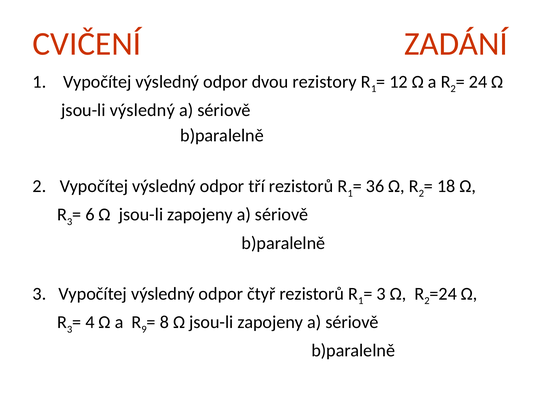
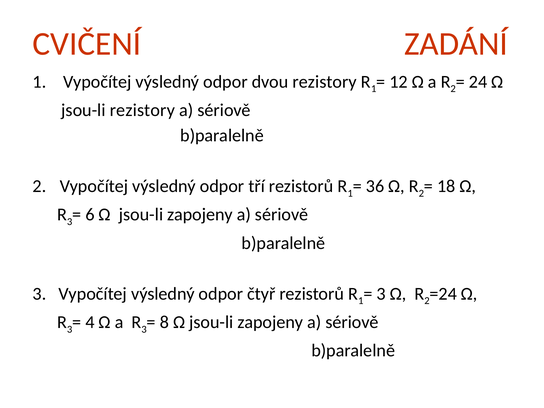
jsou-li výsledný: výsledný -> rezistory (142, 110)
9: 9 -> 3 (144, 329)
